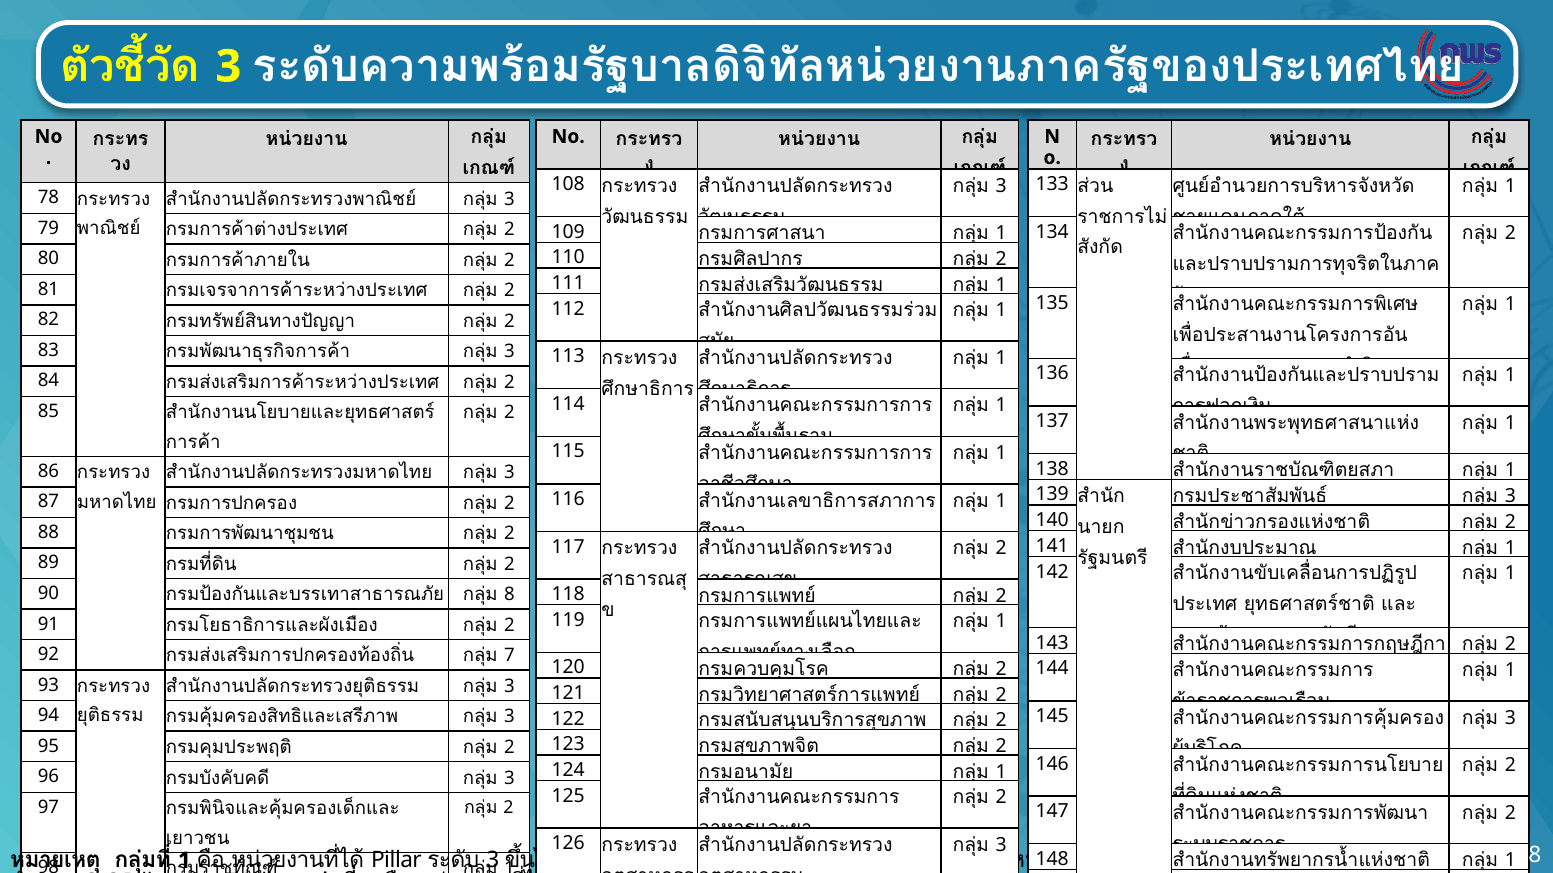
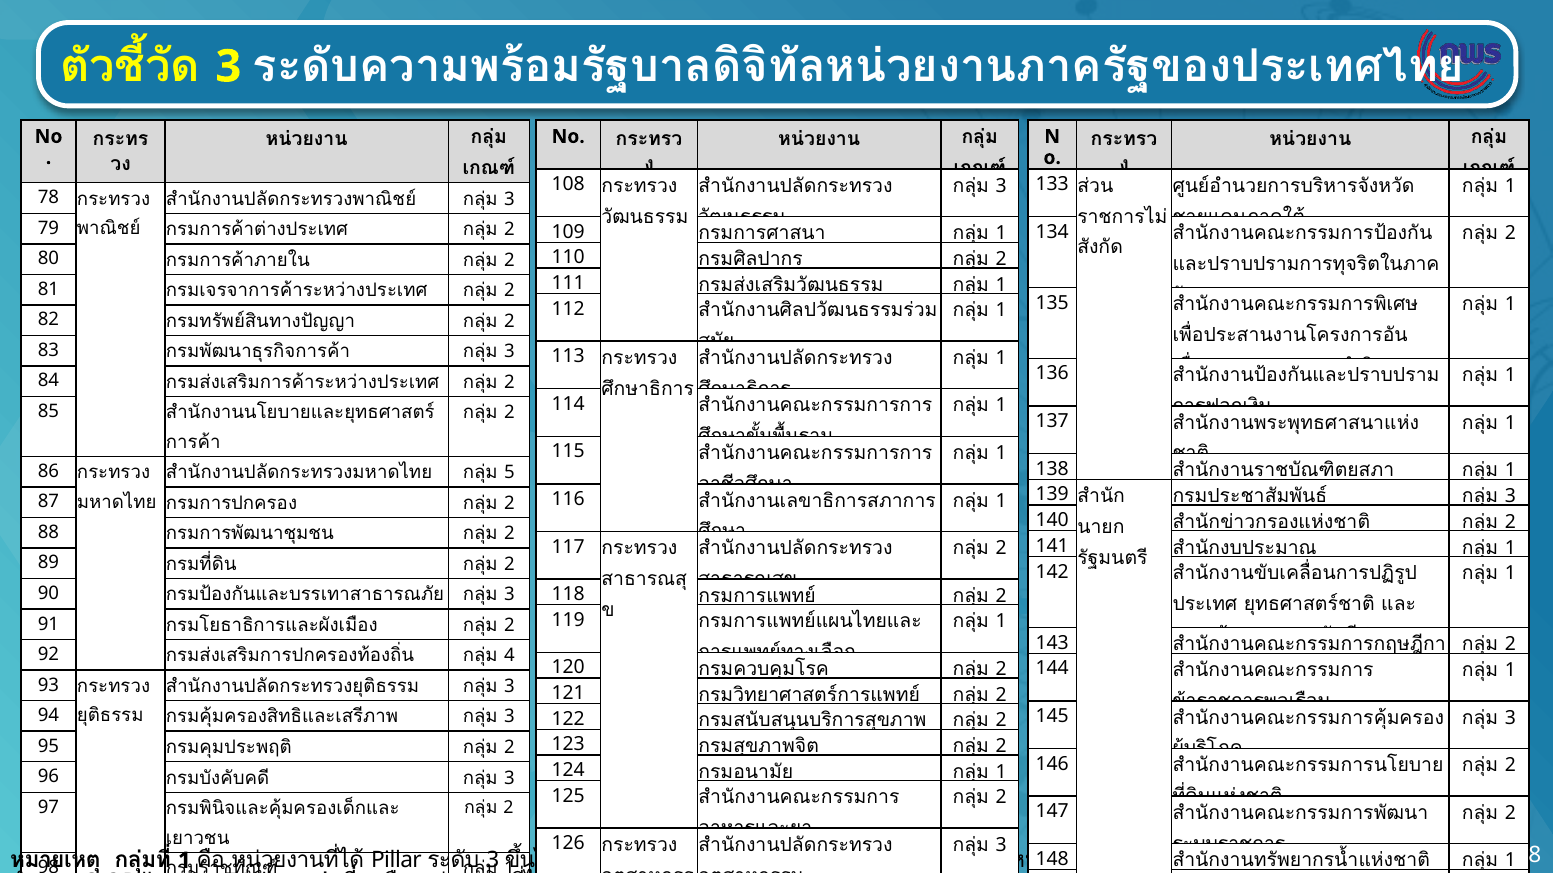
3: 3 -> 5 (509, 473)
8: 8 -> 3 (509, 595)
7: 7 -> 4 (509, 656)
